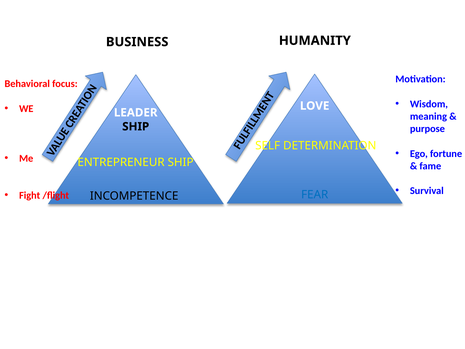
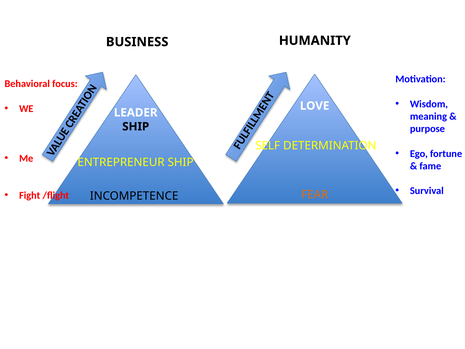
FEAR colour: blue -> orange (315, 194)
